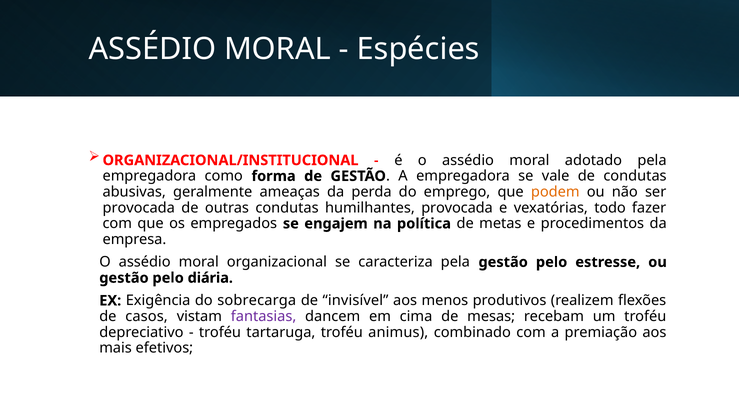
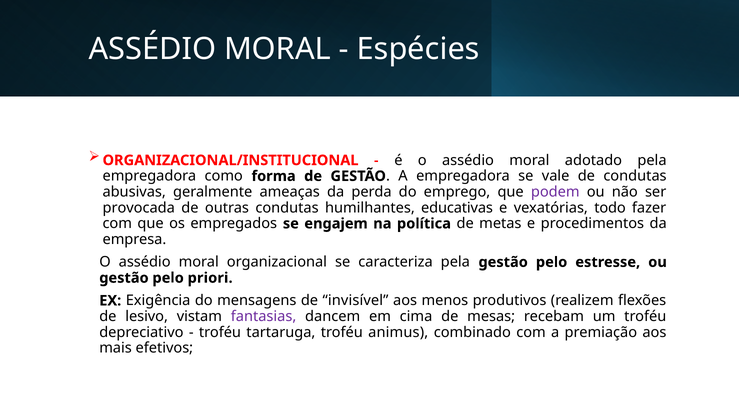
podem colour: orange -> purple (555, 192)
humilhantes provocada: provocada -> educativas (457, 208)
diária: diária -> priori (210, 278)
sobrecarga: sobrecarga -> mensagens (257, 300)
casos: casos -> lesivo (147, 316)
